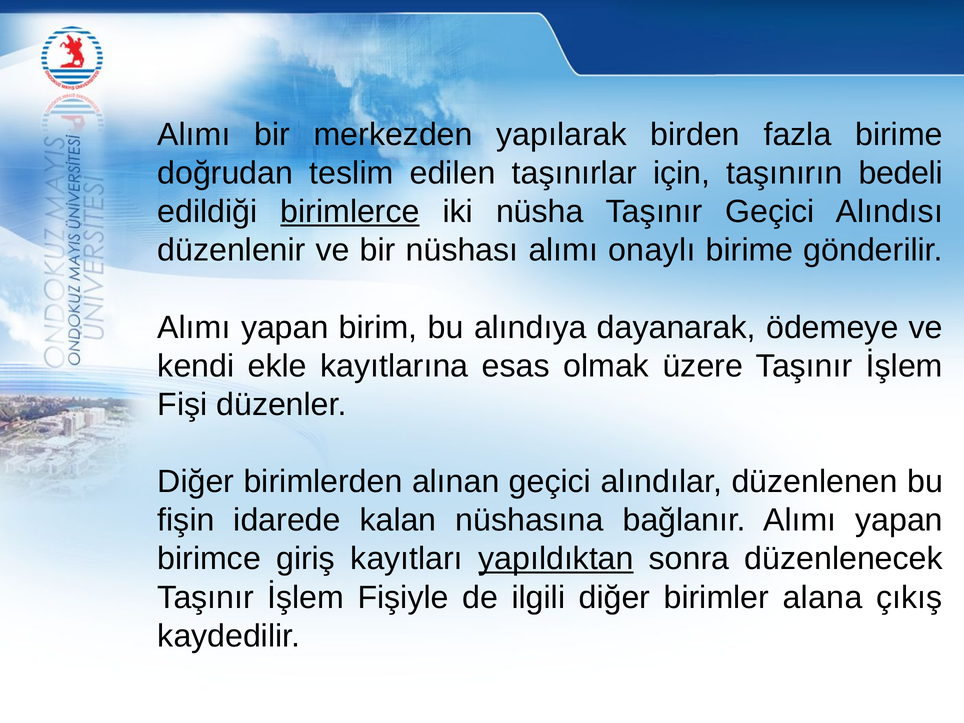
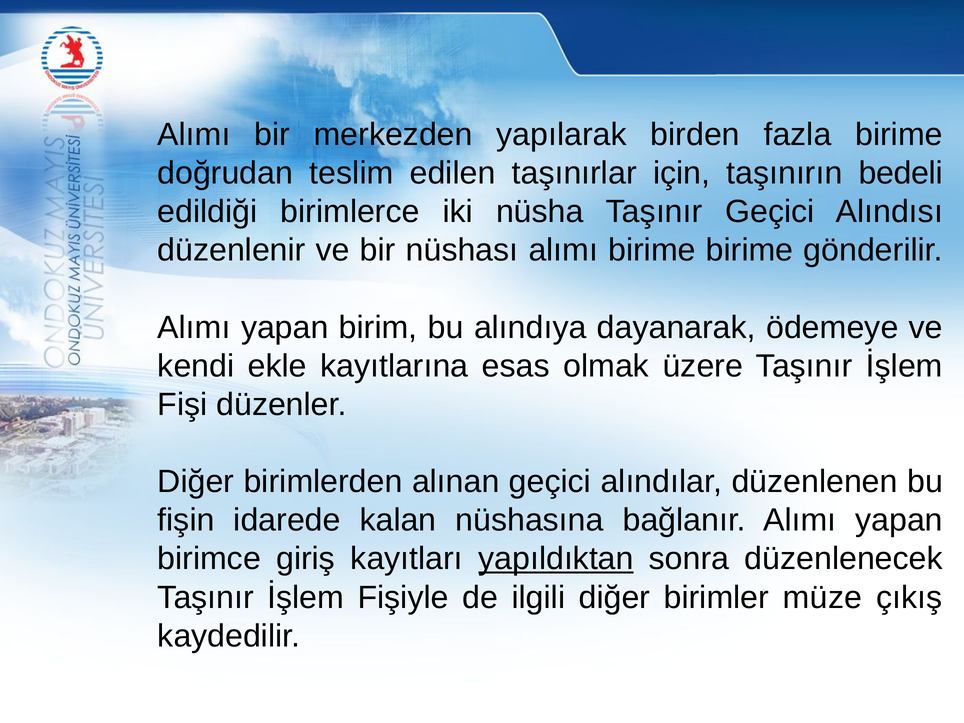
birimlerce underline: present -> none (350, 212)
alımı onaylı: onaylı -> birime (652, 250)
alana: alana -> müze (823, 597)
